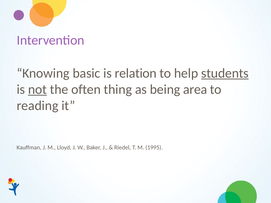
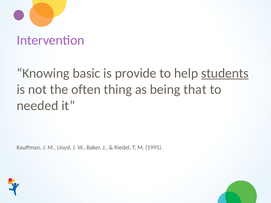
relation: relation -> provide (136, 73)
not underline: present -> none (37, 90)
area: area -> that (195, 90)
reading: reading -> needed (38, 106)
